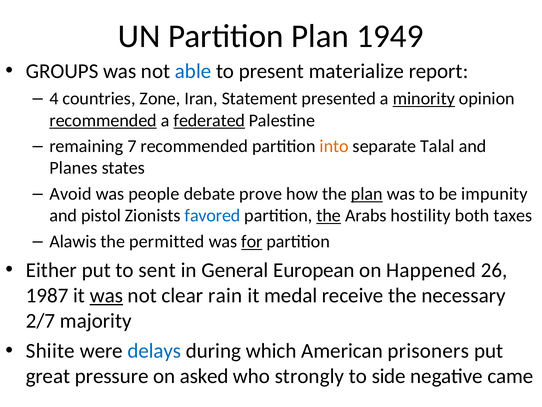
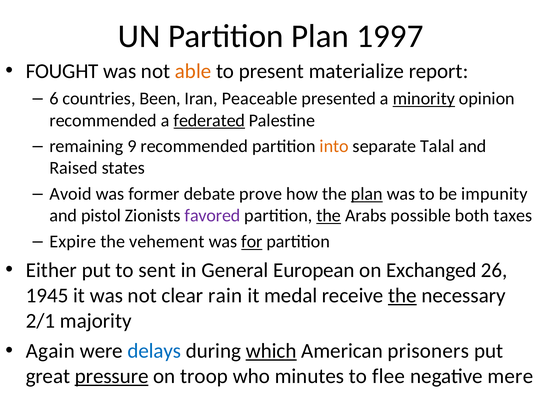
1949: 1949 -> 1997 (390, 36)
GROUPS: GROUPS -> FOUGHT (62, 71)
able colour: blue -> orange (193, 71)
4: 4 -> 6 (54, 99)
Zone: Zone -> Been (160, 99)
Statement: Statement -> Peaceable (260, 99)
recommended underline: present -> none (103, 120)
7: 7 -> 9 (132, 146)
Planes: Planes -> Raised (74, 168)
people: people -> former (154, 194)
favored colour: blue -> purple (213, 215)
hostility: hostility -> possible (421, 215)
Alawis: Alawis -> Expire (73, 241)
permitted: permitted -> vehement (167, 241)
Happened: Happened -> Exchanged (431, 270)
1987: 1987 -> 1945 (47, 295)
was underline: present -> none (106, 295)
the underline: none -> present (402, 295)
2/7: 2/7 -> 2/1 (40, 320)
Shiite: Shiite -> Again (50, 351)
which underline: none -> present (271, 351)
pressure underline: none -> present (112, 376)
asked: asked -> troop (204, 376)
strongly: strongly -> minutes (309, 376)
side: side -> flee (388, 376)
came: came -> mere (510, 376)
